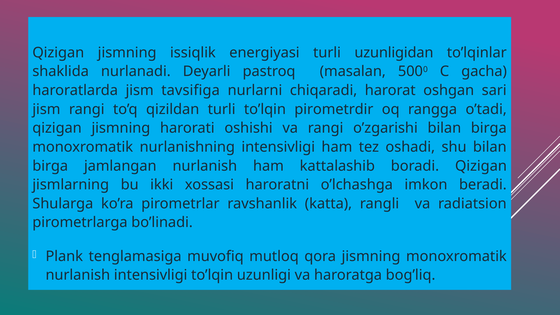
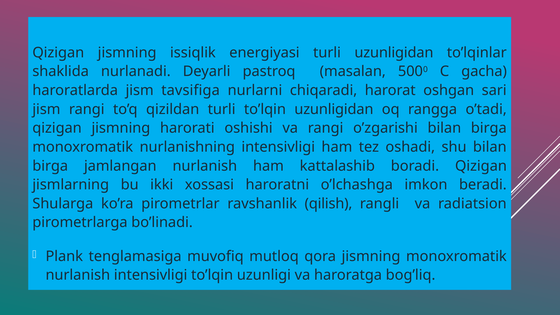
to’lqin pirometrdir: pirometrdir -> uzunligidan (334, 109)
katta: katta -> qilish (329, 204)
